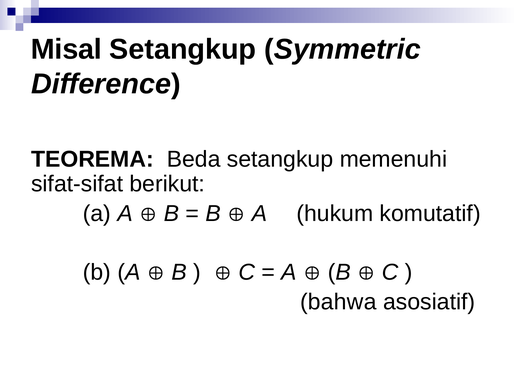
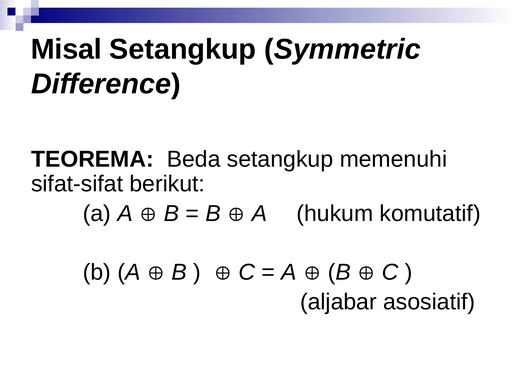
bahwa: bahwa -> aljabar (338, 302)
